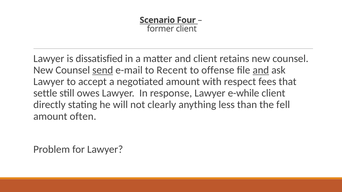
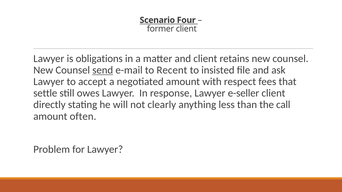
dissatisfied: dissatisfied -> obligations (99, 59)
offense: offense -> insisted (218, 70)
and underline: present -> none (261, 70)
e-while: e-while -> e-seller (244, 93)
fell: fell -> call (283, 105)
